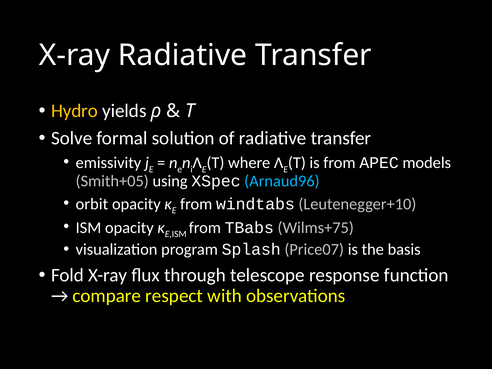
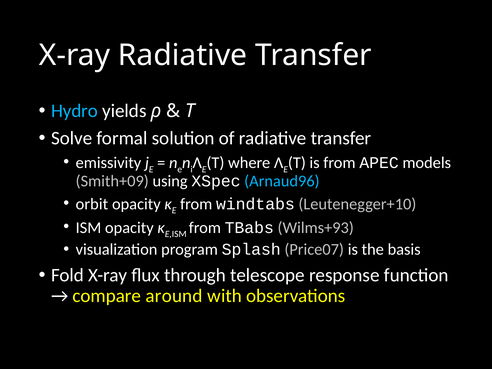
Hydro colour: yellow -> light blue (74, 111)
Smith+05: Smith+05 -> Smith+09 (112, 181)
Wilms+75: Wilms+75 -> Wilms+93 (316, 228)
respect: respect -> around (174, 296)
